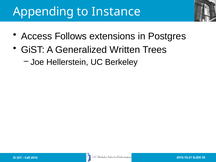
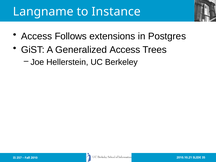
Appending: Appending -> Langname (43, 12)
Generalized Written: Written -> Access (125, 50)
